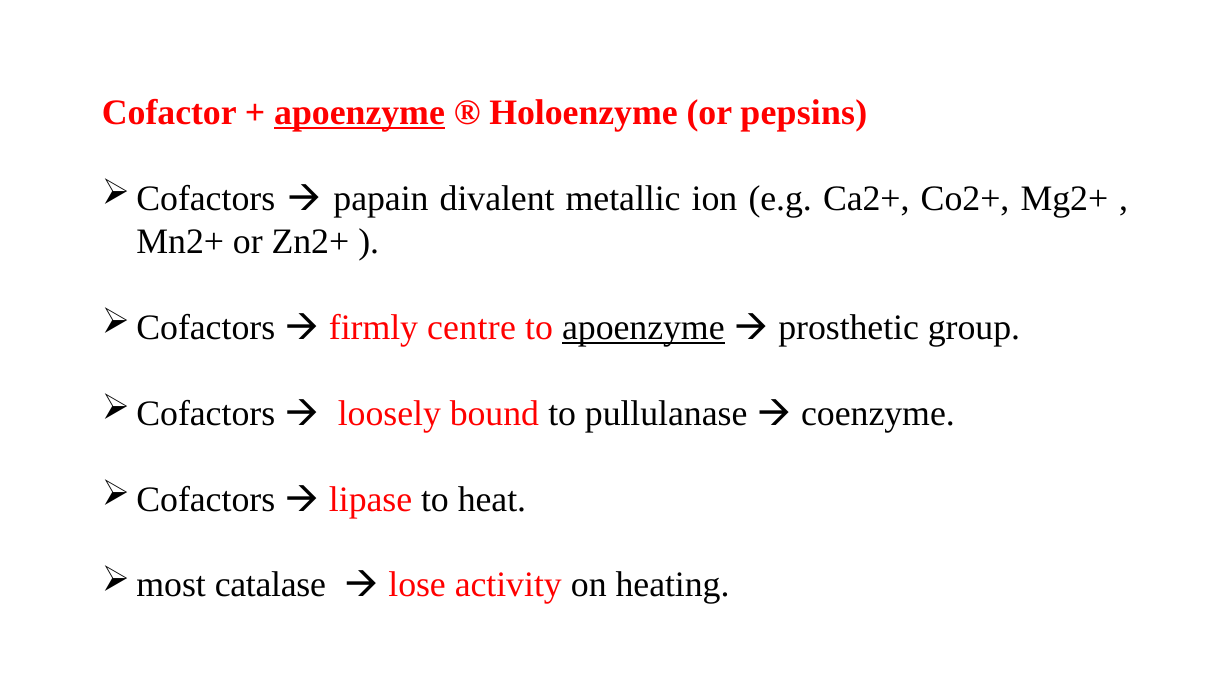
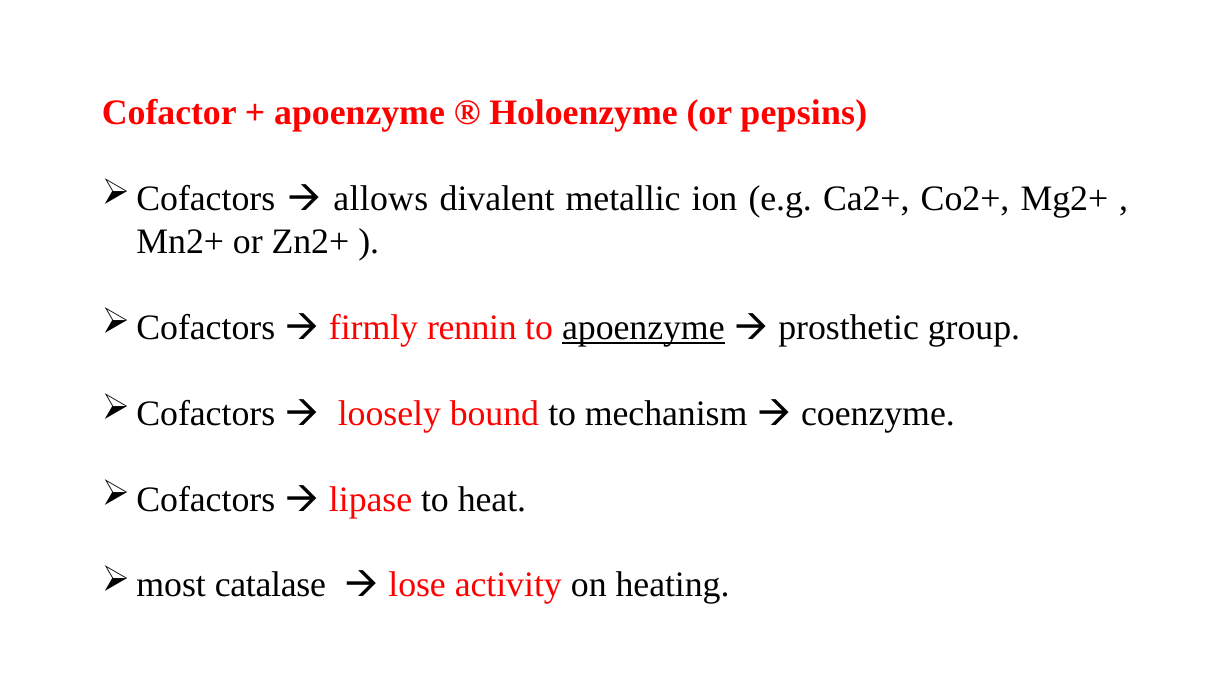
apoenzyme underline: present -> none (360, 113)
papain: papain -> allows (381, 199)
centre: centre -> rennin (472, 327)
pullulanase: pullulanase -> mechanism (666, 413)
